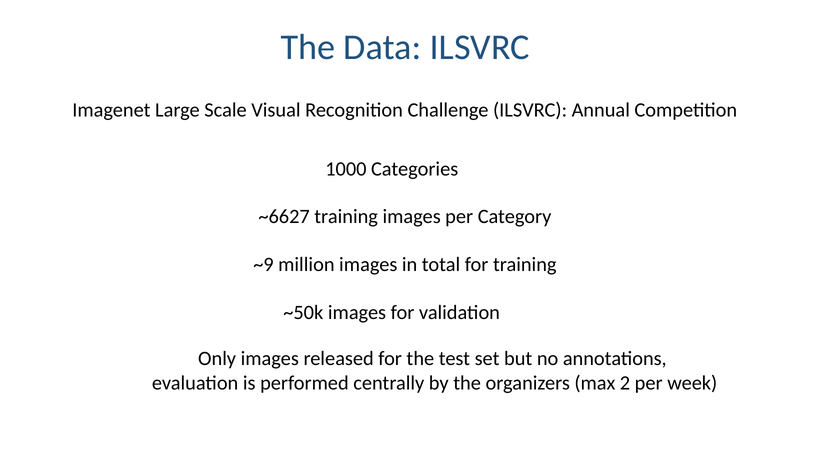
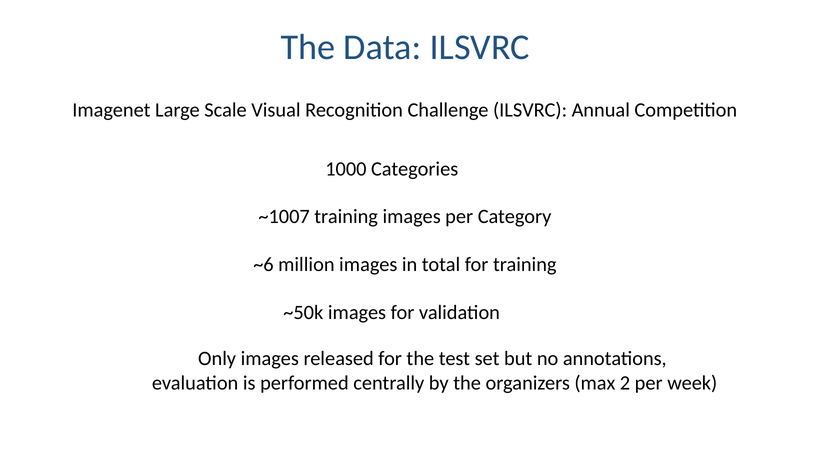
~6627: ~6627 -> ~1007 (284, 217)
~9: ~9 -> ~6 (263, 265)
